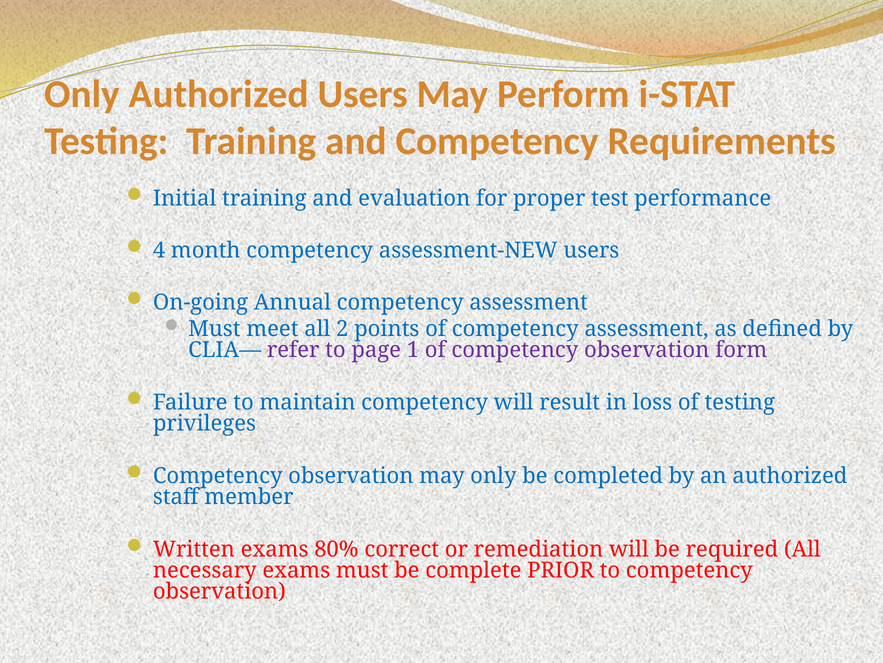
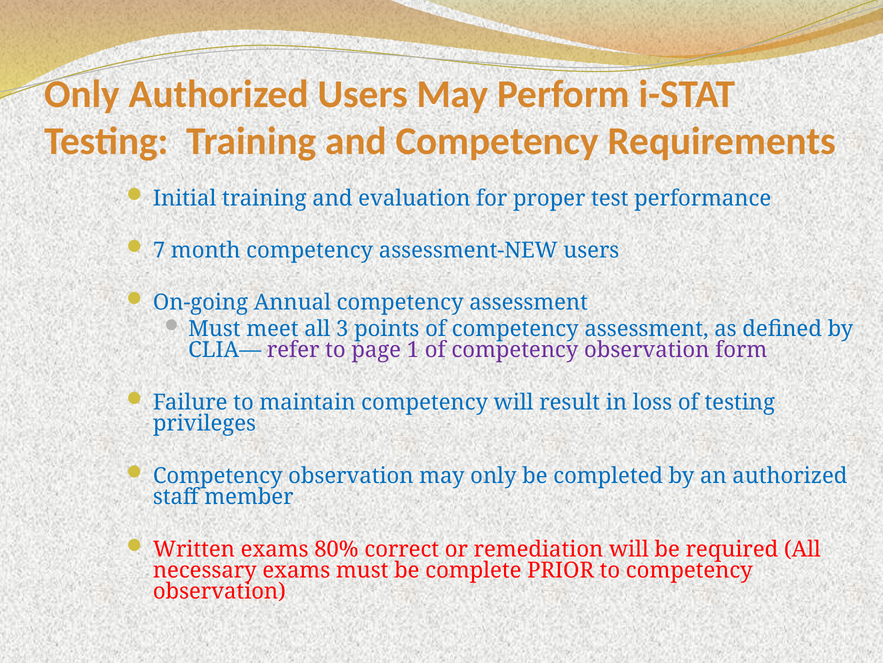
4: 4 -> 7 (159, 250)
2: 2 -> 3 (342, 328)
